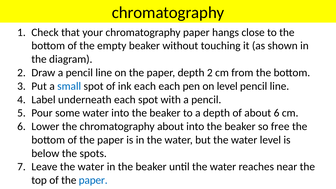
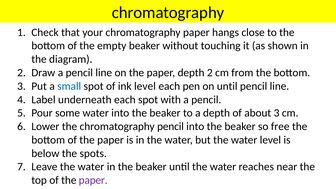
ink each: each -> level (145, 86)
on level: level -> until (227, 86)
about 6: 6 -> 3 (277, 113)
chromatography about: about -> pencil (171, 126)
paper colour: blue -> purple (93, 180)
